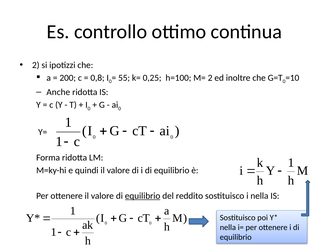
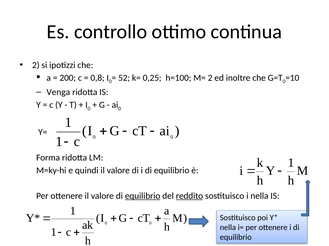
55: 55 -> 52 (124, 78)
Anche: Anche -> Venga (58, 92)
reddito underline: none -> present (189, 196)
